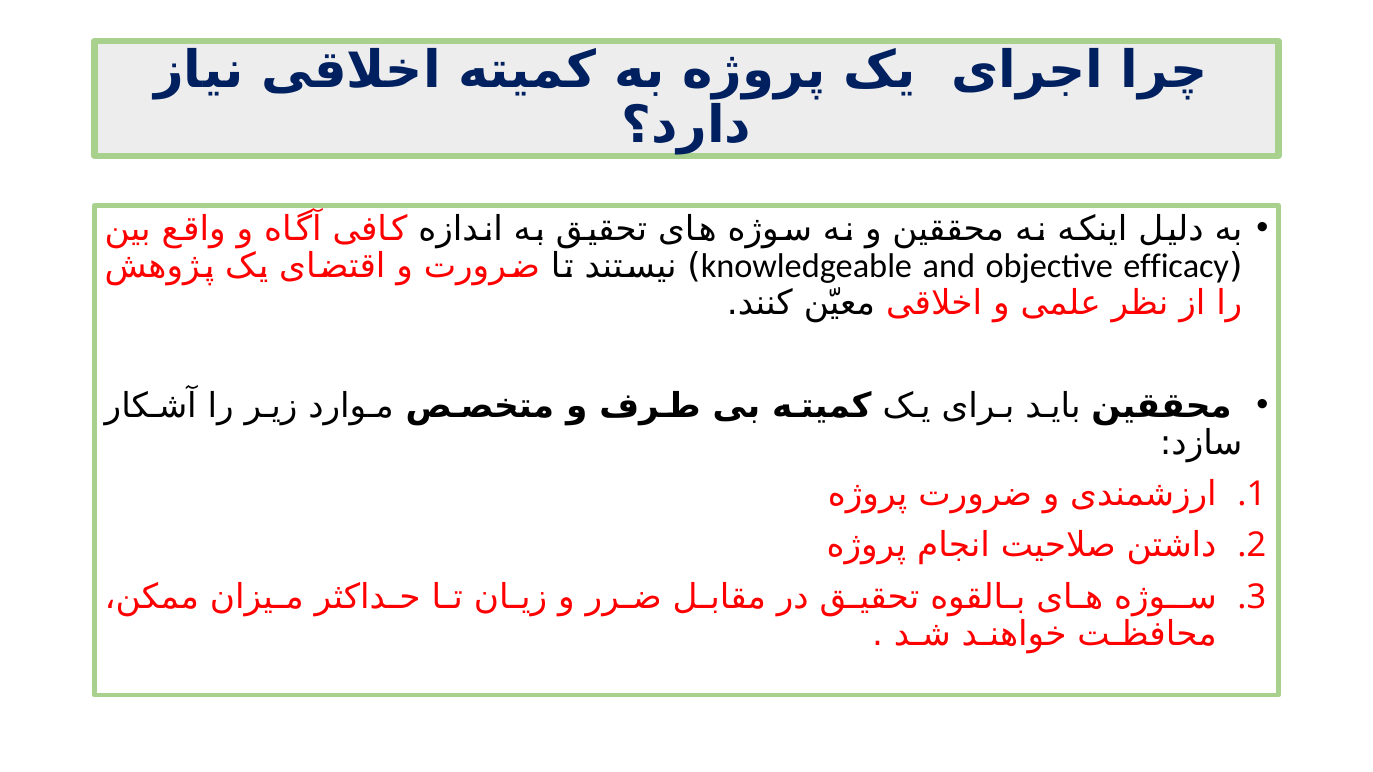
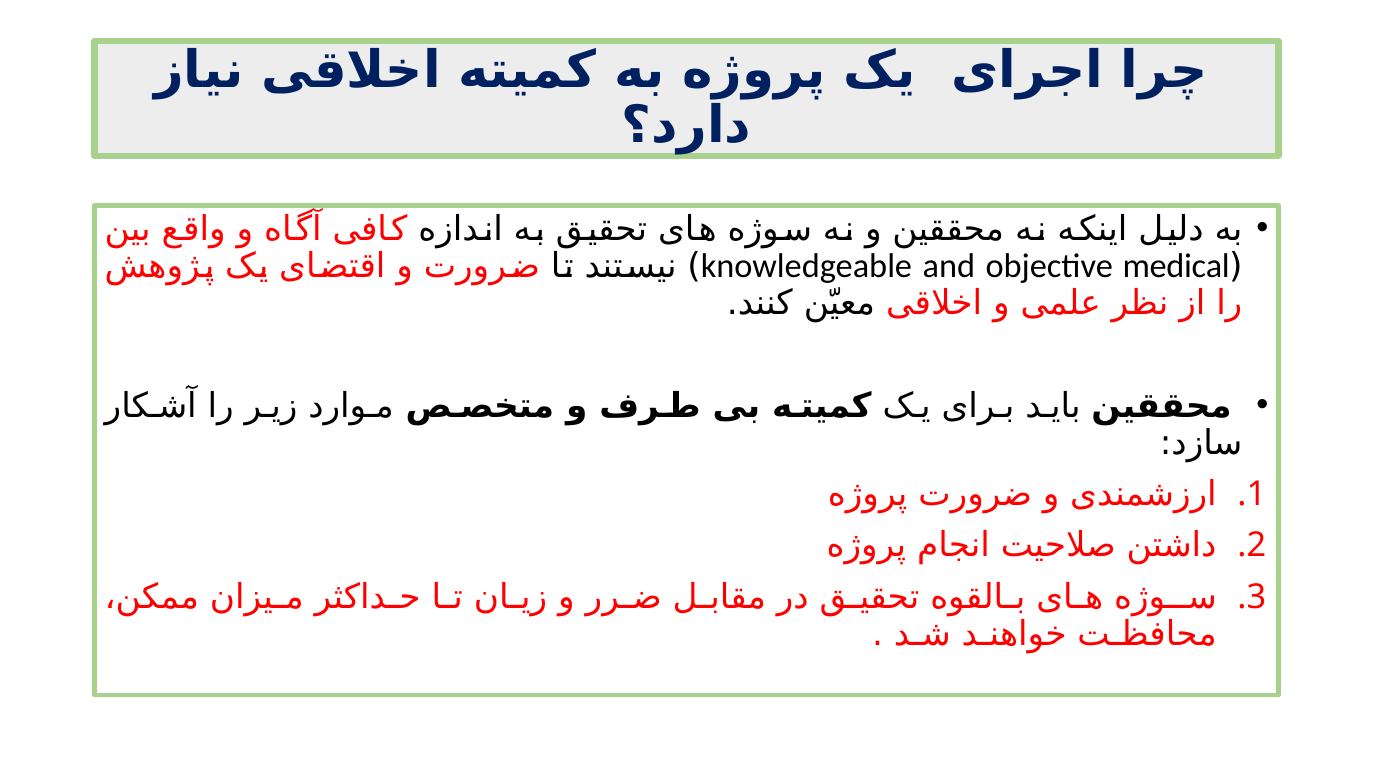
efficacy: efficacy -> medical (1176, 266)
